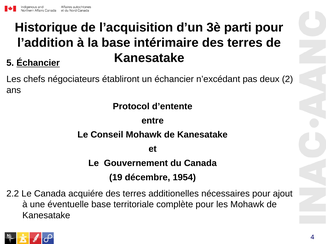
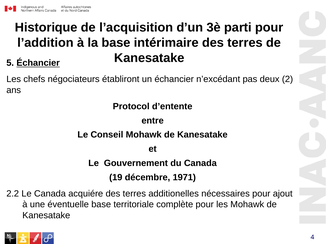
1954: 1954 -> 1971 (184, 178)
